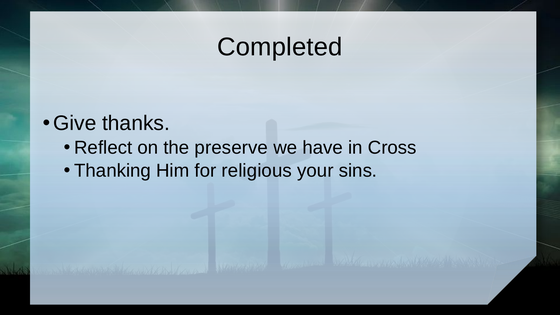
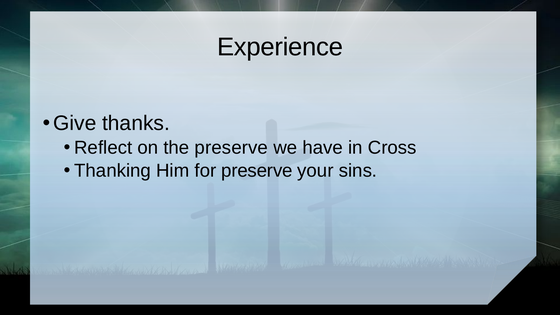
Completed: Completed -> Experience (280, 47)
for religious: religious -> preserve (257, 171)
